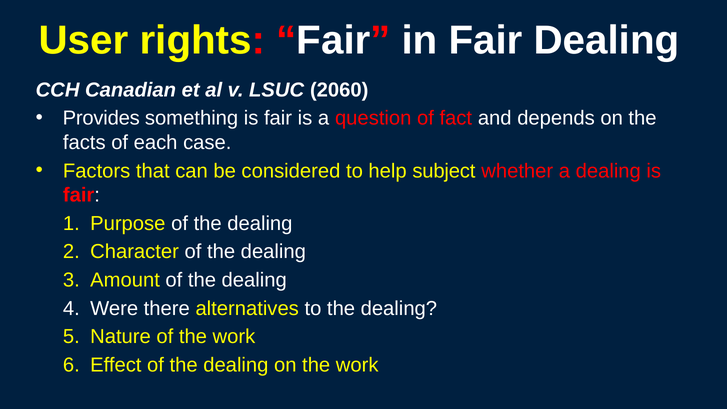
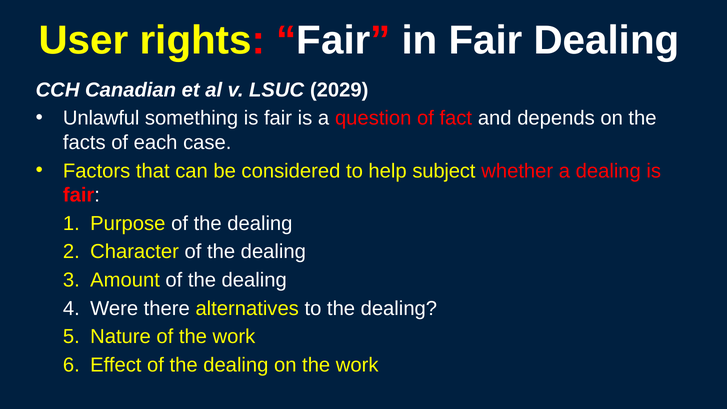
2060: 2060 -> 2029 (339, 90)
Provides: Provides -> Unlawful (101, 118)
